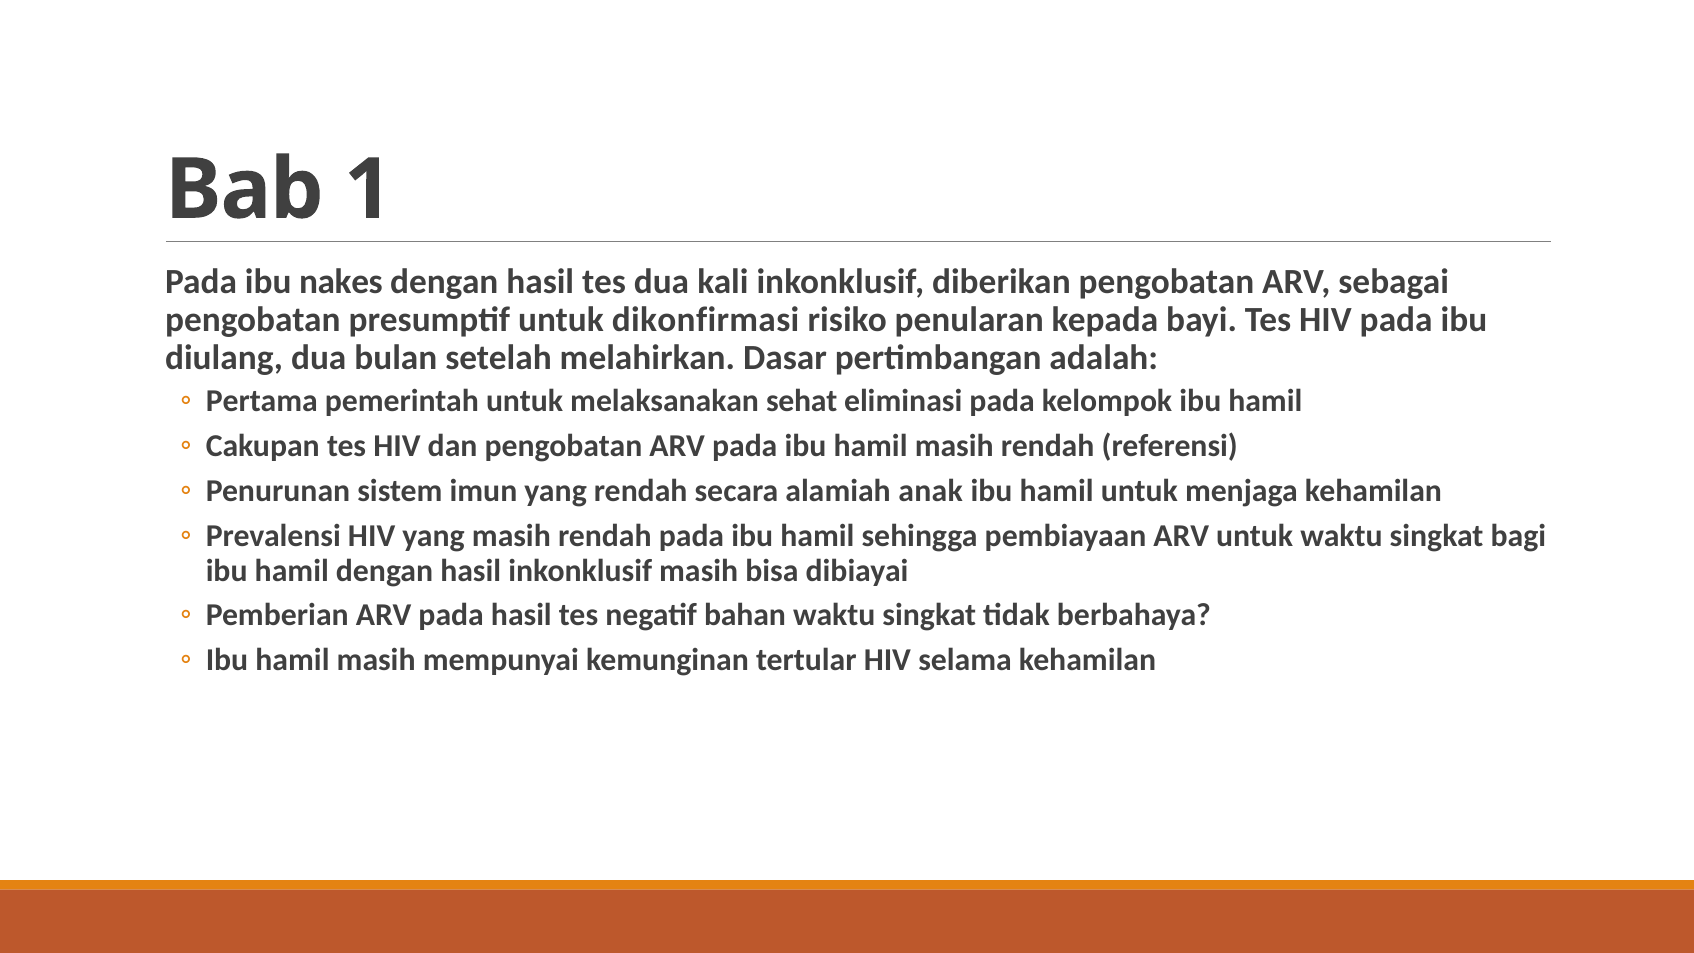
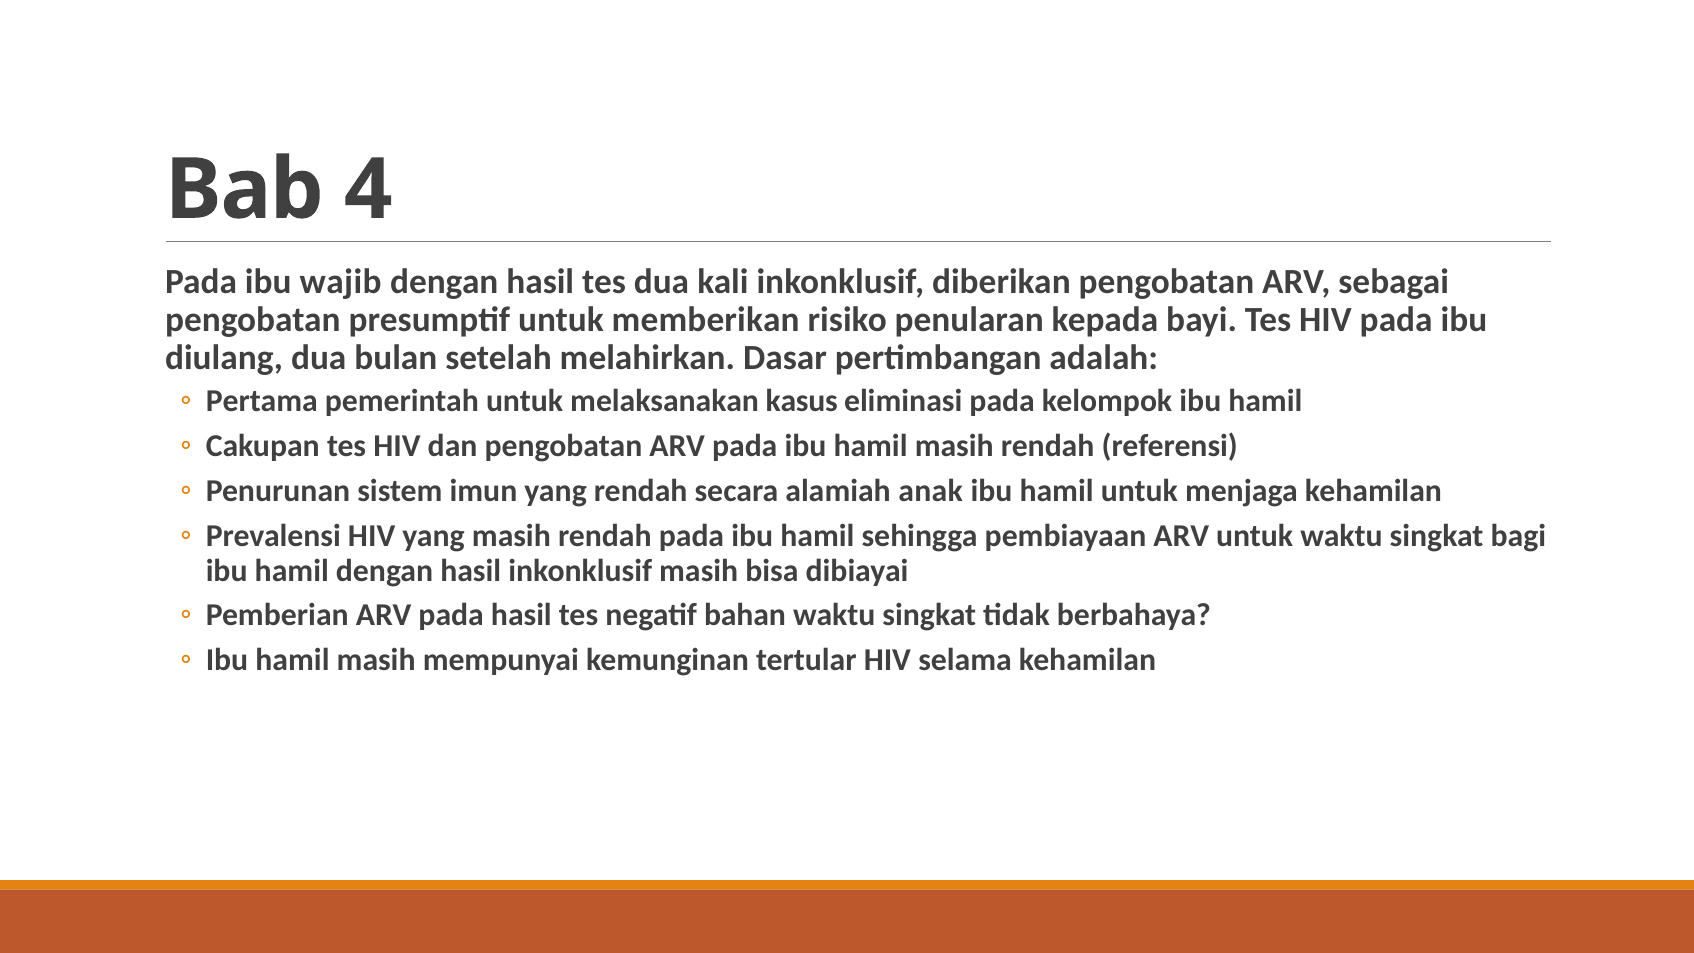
1: 1 -> 4 (368, 190)
nakes: nakes -> wajib (341, 282)
dikonfirmasi: dikonfirmasi -> memberikan (706, 320)
sehat: sehat -> kasus (802, 401)
